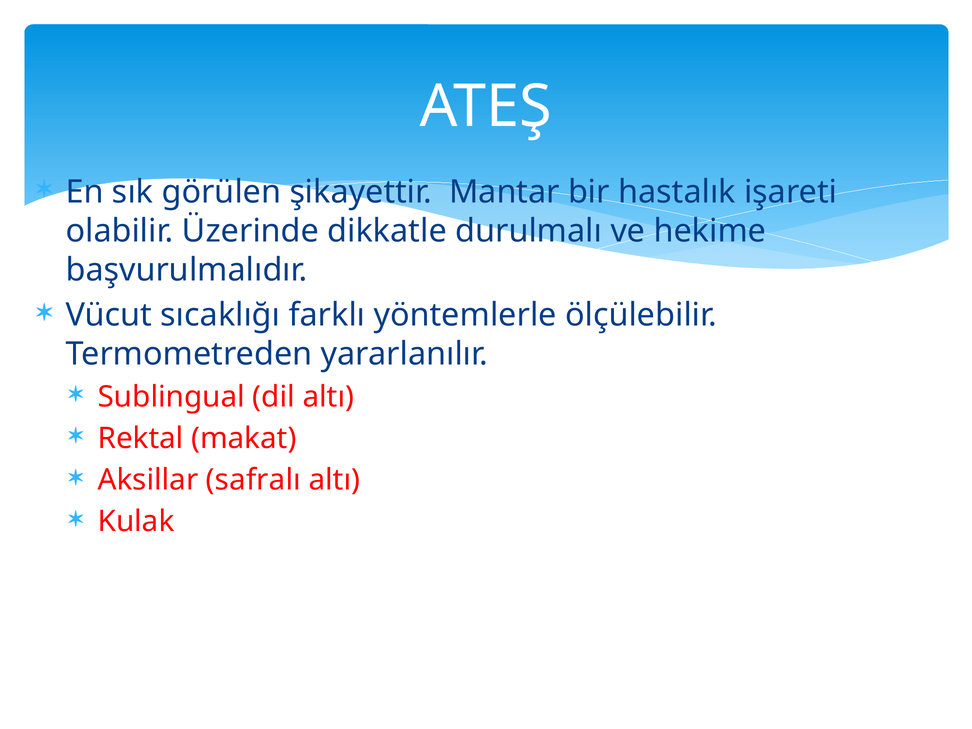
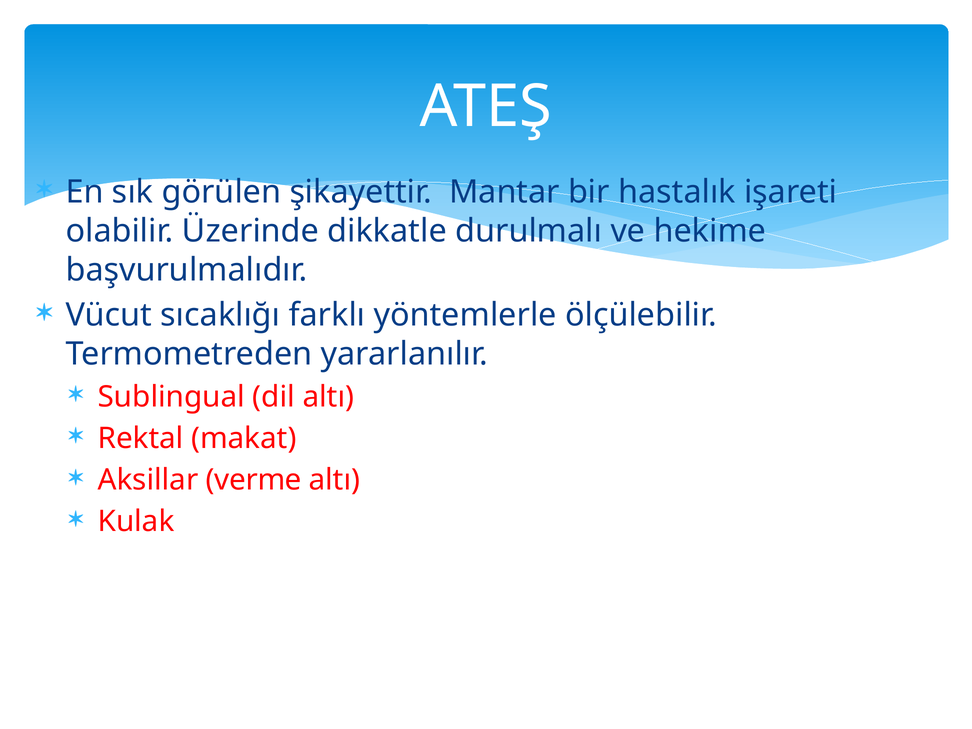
safralı: safralı -> verme (254, 480)
